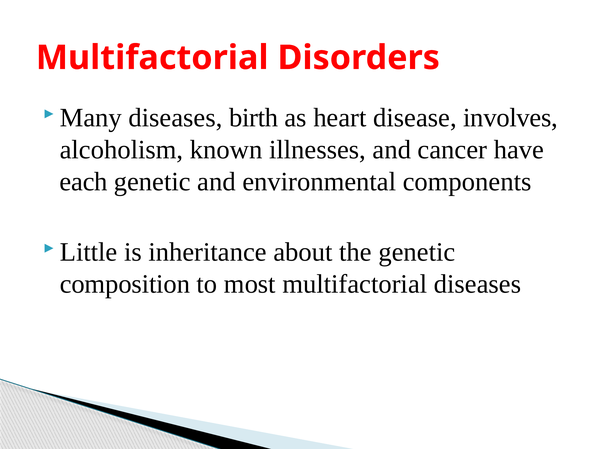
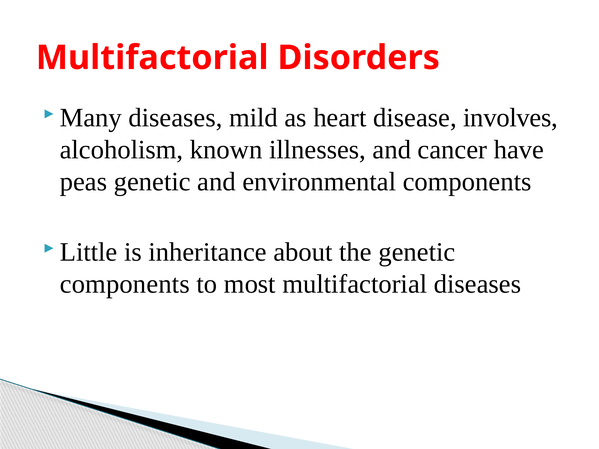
birth: birth -> mild (253, 118)
each: each -> peas (83, 182)
composition: composition -> components (125, 284)
